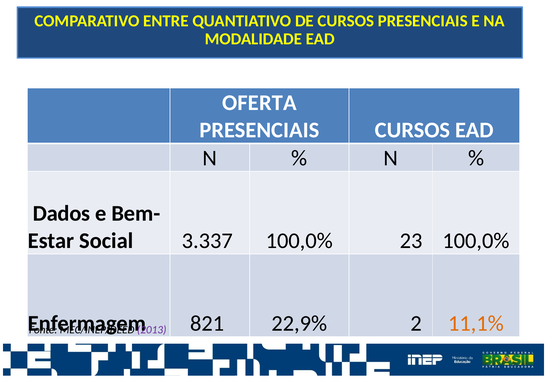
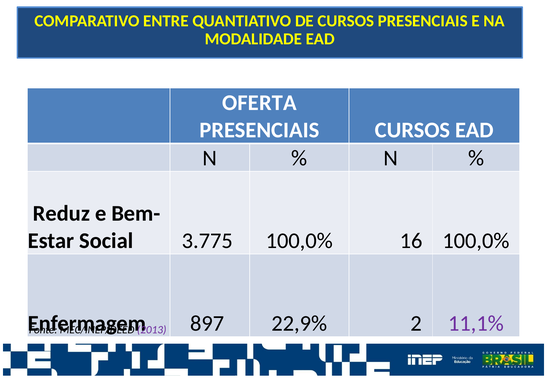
Dados: Dados -> Reduz (61, 214)
3.337: 3.337 -> 3.775 (207, 241)
23: 23 -> 16 (411, 241)
821: 821 -> 897 (207, 324)
11,1% colour: orange -> purple (476, 324)
